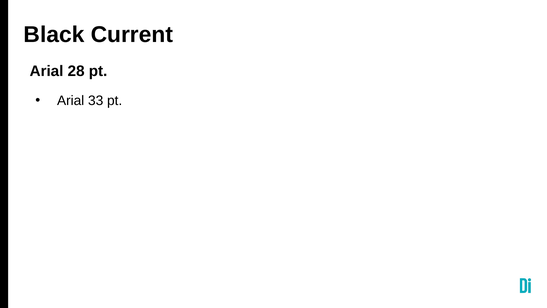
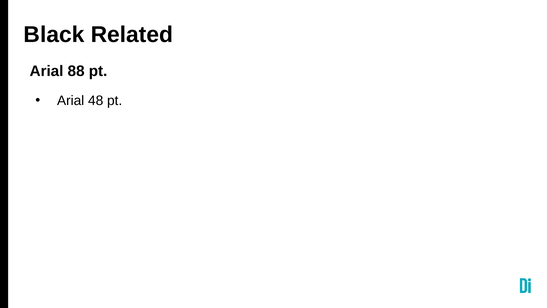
Current: Current -> Related (132, 35)
28: 28 -> 88 (76, 71)
33: 33 -> 48 (96, 100)
